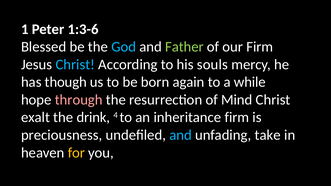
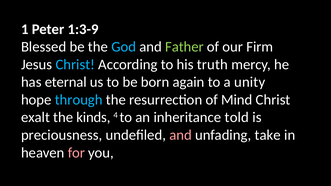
1:3-6: 1:3-6 -> 1:3-9 (83, 29)
souls: souls -> truth (212, 65)
though: though -> eternal (66, 82)
while: while -> unity (250, 82)
through colour: pink -> light blue (79, 100)
drink: drink -> kinds (93, 117)
inheritance firm: firm -> told (237, 117)
and colour: light blue -> pink (181, 135)
for colour: yellow -> pink (76, 153)
